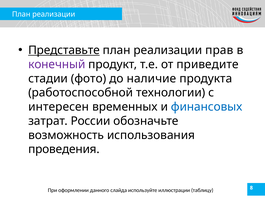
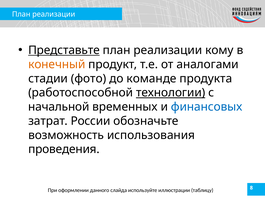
прав: прав -> кому (219, 50)
конечный colour: purple -> orange (57, 64)
приведите: приведите -> аналогами (208, 64)
наличие: наличие -> команде (152, 78)
технологии underline: none -> present (171, 93)
интересен: интересен -> начальной (59, 107)
